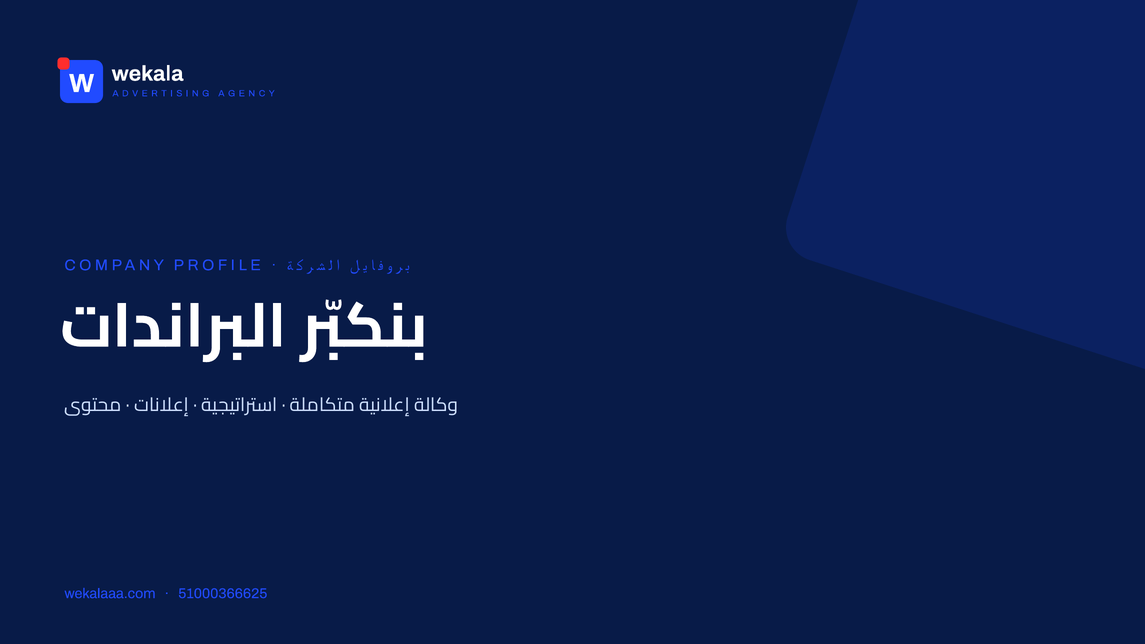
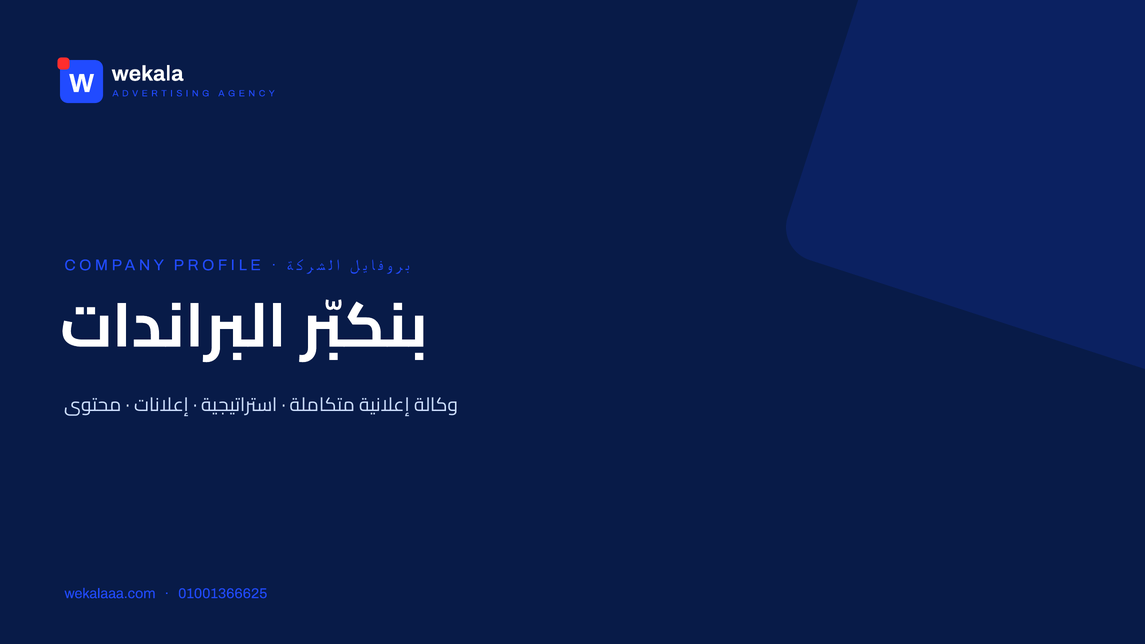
51000366625: 51000366625 -> 01001366625 (223, 593)
